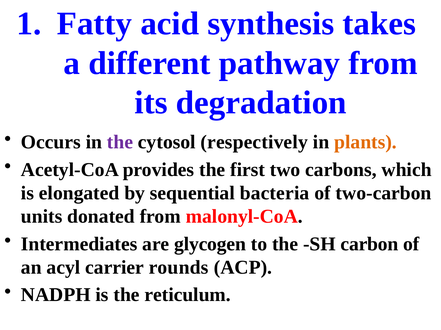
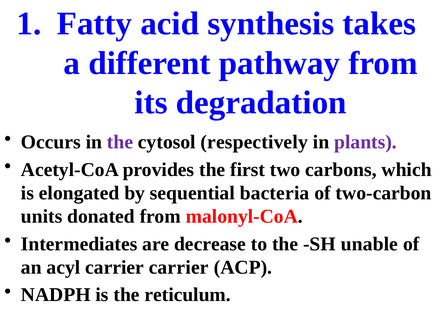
plants colour: orange -> purple (366, 143)
glycogen: glycogen -> decrease (210, 244)
carbon: carbon -> unable (369, 244)
carrier rounds: rounds -> carrier (179, 268)
